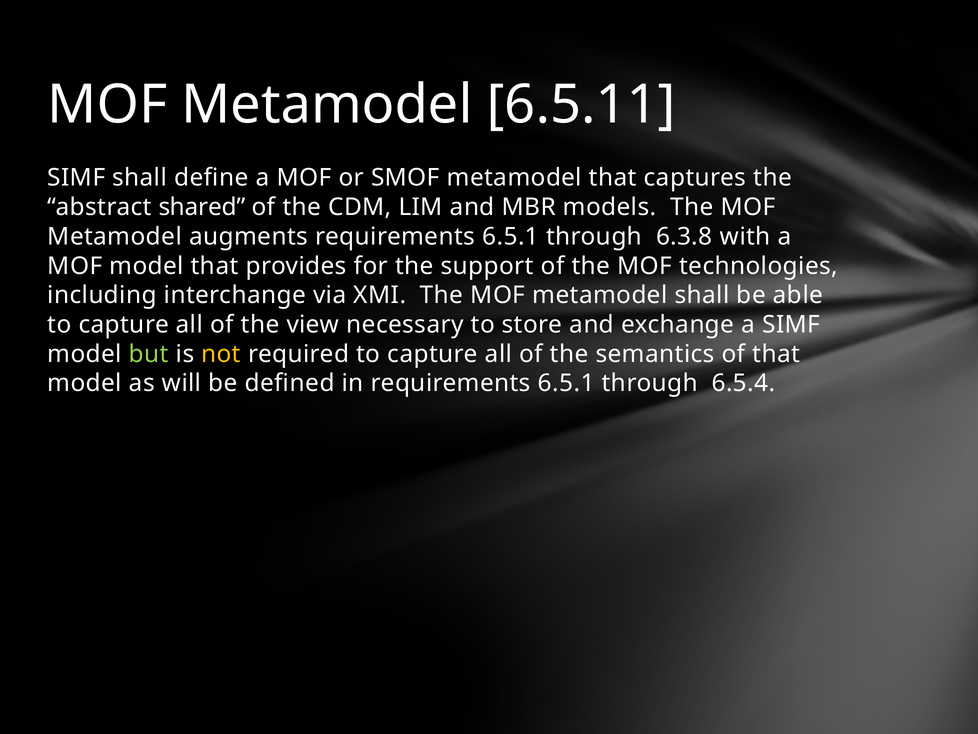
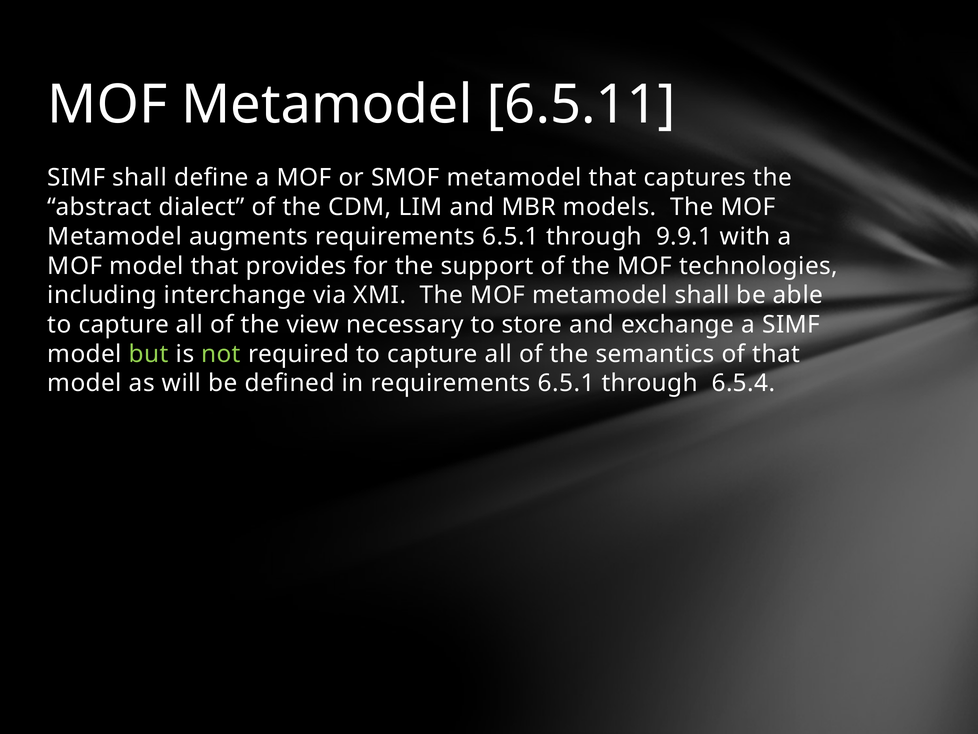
shared: shared -> dialect (202, 207)
6.3.8: 6.3.8 -> 9.9.1 (684, 236)
not colour: yellow -> light green (221, 354)
